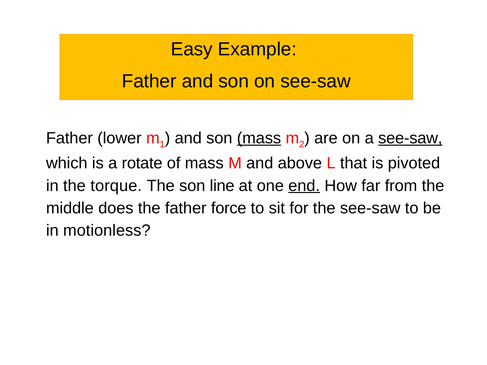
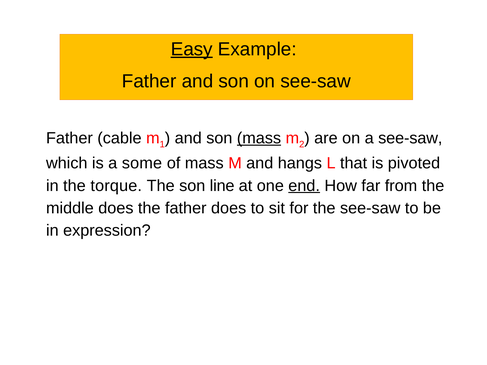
Easy underline: none -> present (192, 49)
lower: lower -> cable (119, 138)
see-saw underline: present -> none (410, 138)
rotate: rotate -> some (142, 163)
above: above -> hangs (300, 163)
father force: force -> does (229, 208)
motionless: motionless -> expression (107, 231)
